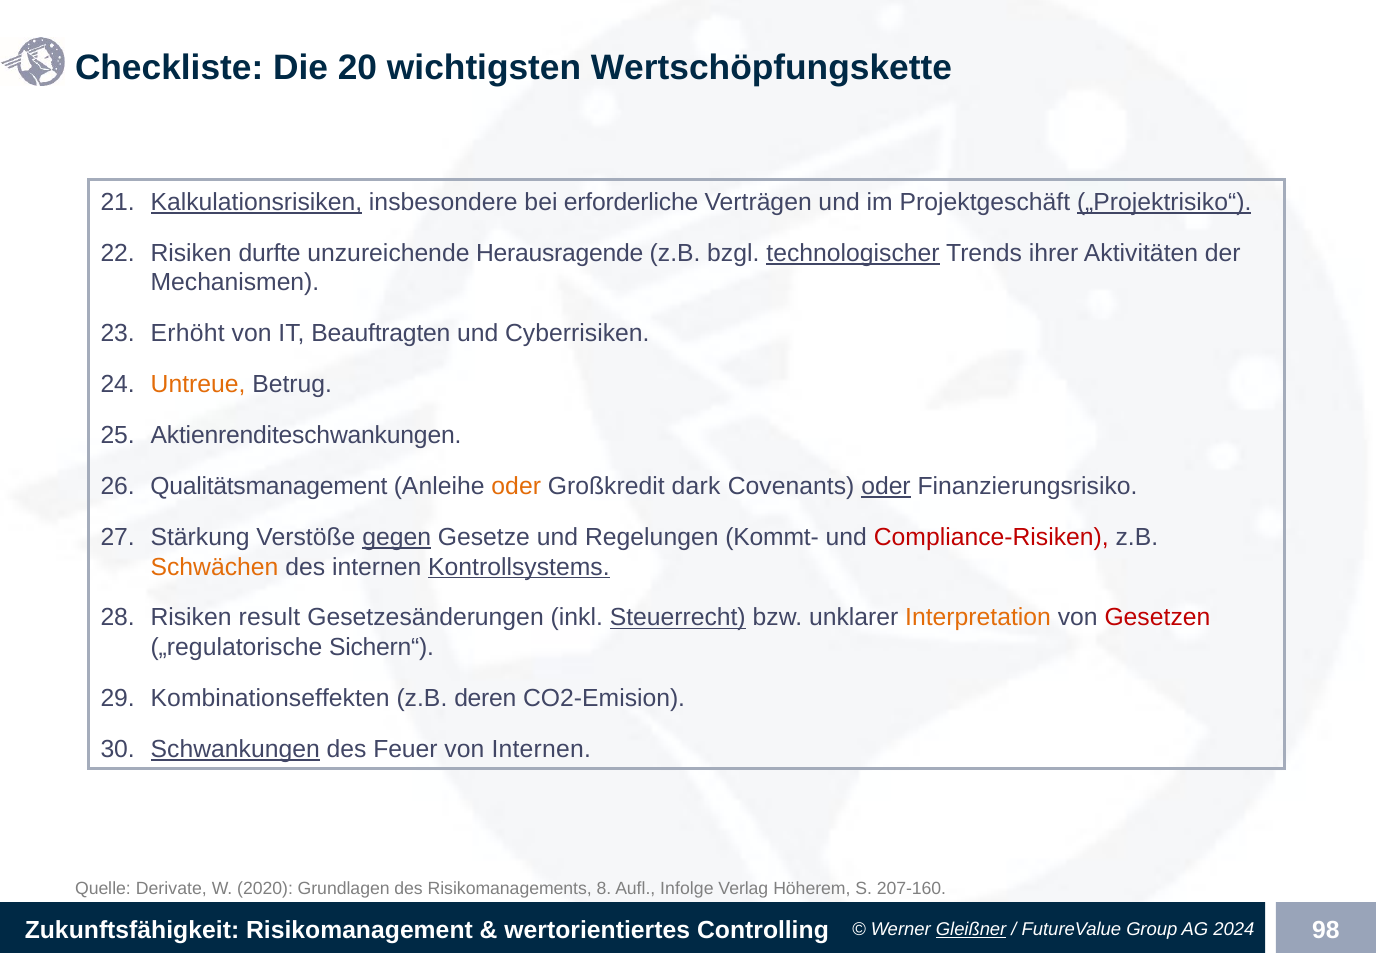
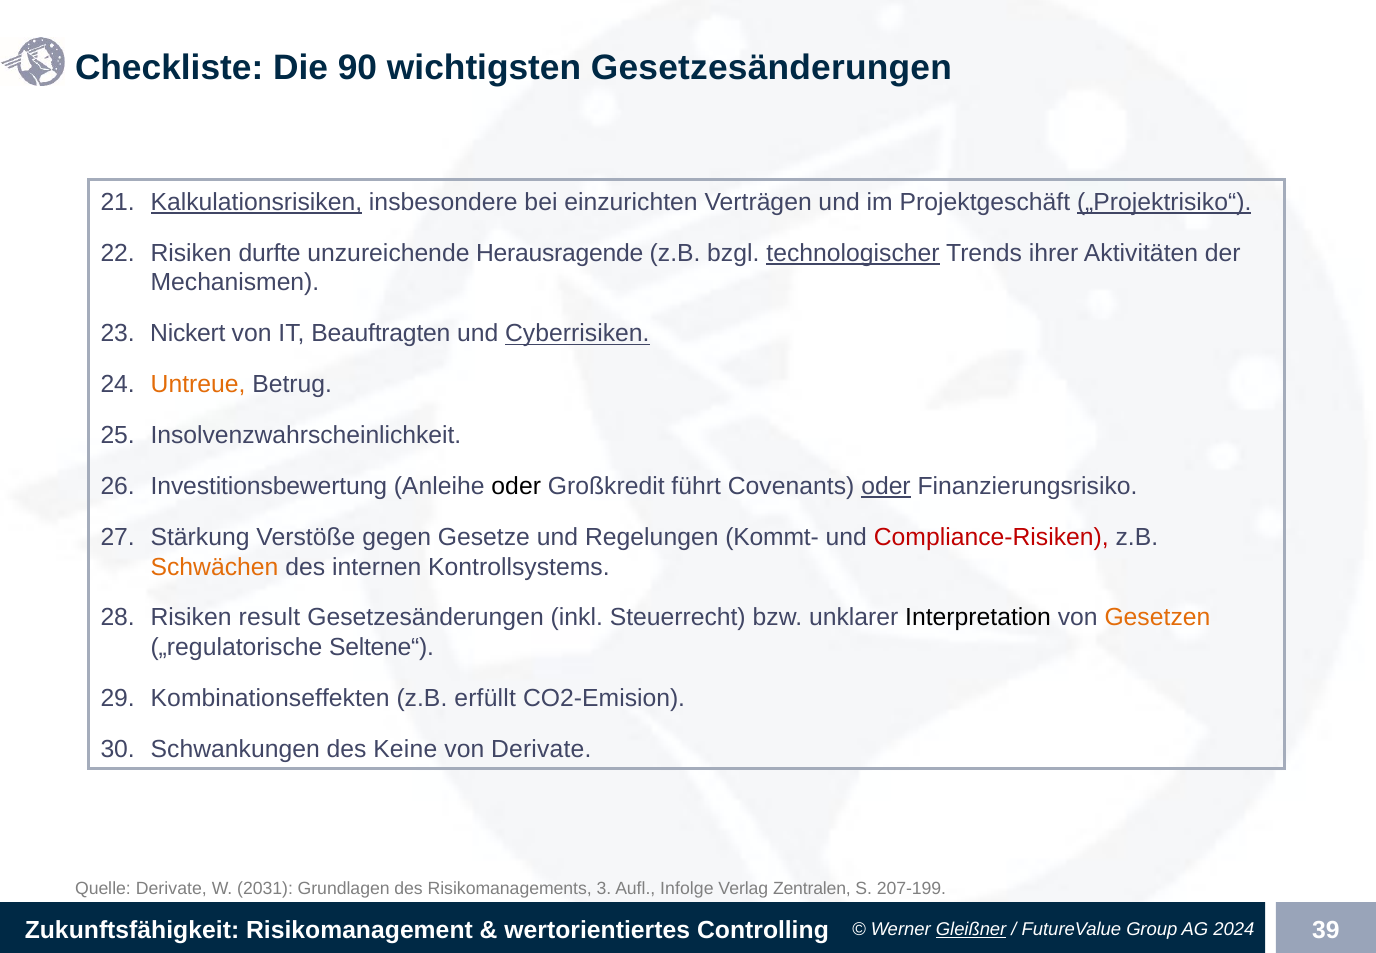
20: 20 -> 90 (357, 67)
wichtigsten Wertschöpfungskette: Wertschöpfungskette -> Gesetzesänderungen (771, 67)
erforderliche: erforderliche -> einzurichten (631, 202)
Erhöht: Erhöht -> Nickert (188, 334)
Cyberrisiken underline: none -> present (577, 334)
Aktienrenditeschwankungen: Aktienrenditeschwankungen -> Insolvenzwahrscheinlichkeit (306, 435)
Qualitätsmanagement: Qualitätsmanagement -> Investitionsbewertung (269, 486)
oder colour: orange -> black (516, 486)
dark: dark -> führt (696, 486)
gegen underline: present -> none (397, 537)
Kontrollsystems underline: present -> none (519, 567)
Steuerrecht underline: present -> none (678, 617)
Interpretation colour: orange -> black (978, 617)
Gesetzen colour: red -> orange (1157, 617)
Sichern“: Sichern“ -> Seltene“ (382, 647)
deren: deren -> erfüllt (485, 698)
Schwankungen underline: present -> none (235, 749)
Feuer: Feuer -> Keine (405, 749)
von Internen: Internen -> Derivate (541, 749)
2020: 2020 -> 2031 (265, 888)
8: 8 -> 3 (604, 888)
Höherem: Höherem -> Zentralen (812, 888)
207-160: 207-160 -> 207-199 (911, 888)
98: 98 -> 39 (1326, 930)
